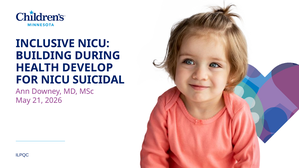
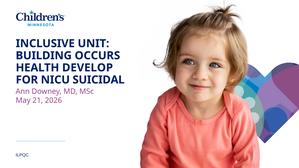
INCLUSIVE NICU: NICU -> UNIT (93, 44)
DURING: DURING -> OCCURS (97, 56)
